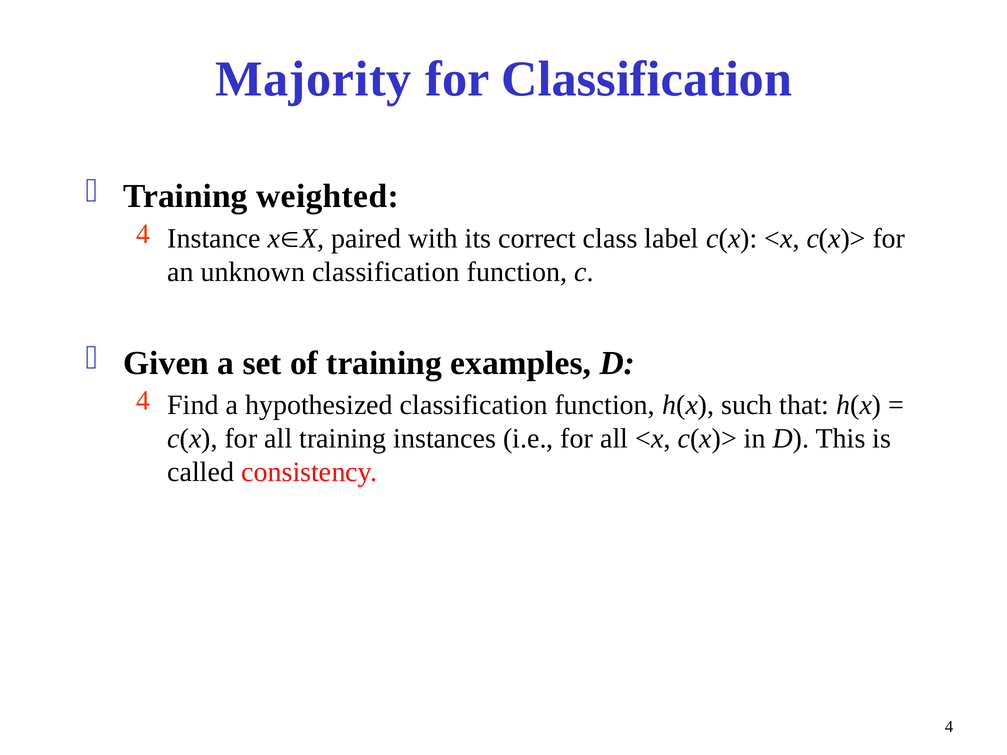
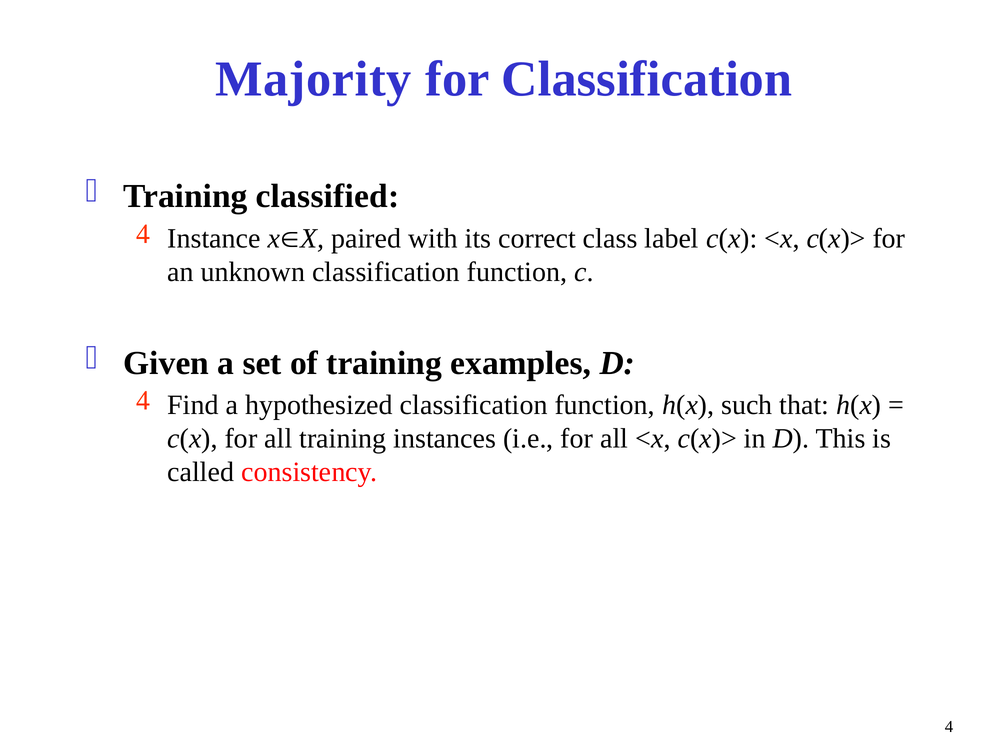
weighted: weighted -> classified (328, 196)
